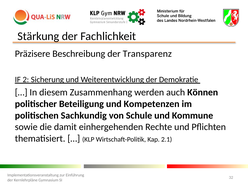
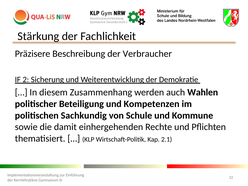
Transparenz: Transparenz -> Verbraucher (147, 54)
Können: Können -> Wahlen (203, 92)
